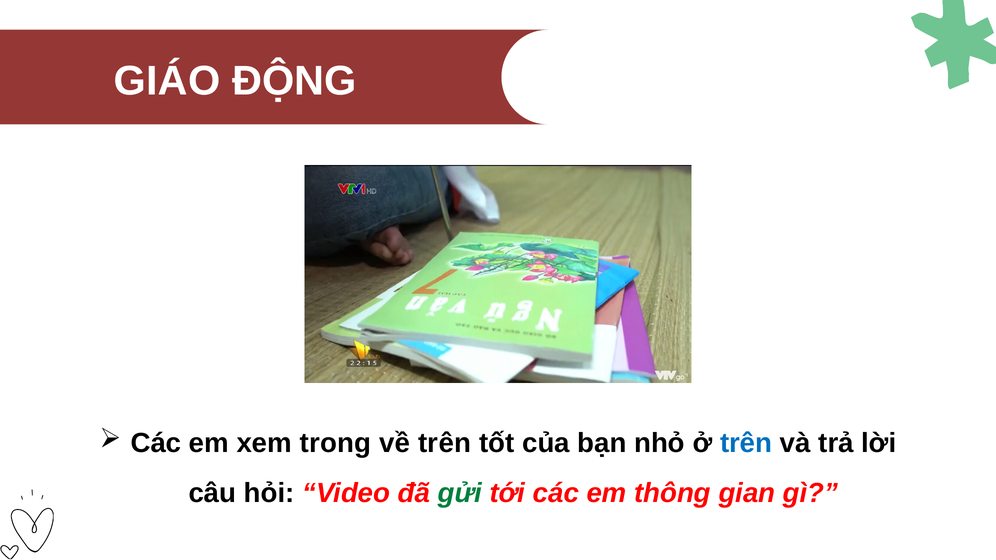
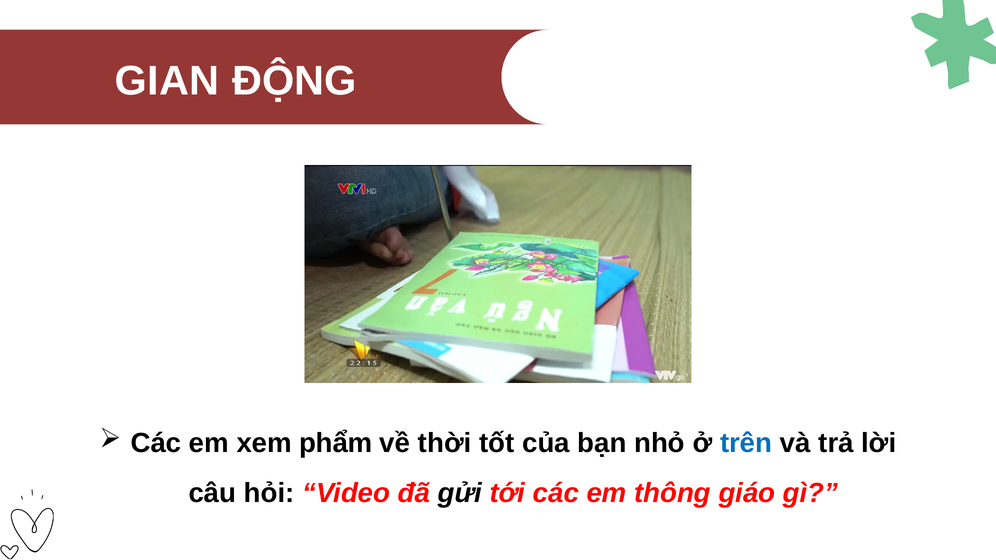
GIÁO: GIÁO -> GIAN (167, 81)
trong: trong -> phẩm (336, 443)
về trên: trên -> thời (445, 443)
gửi colour: green -> black (460, 493)
gian: gian -> giáo (747, 493)
